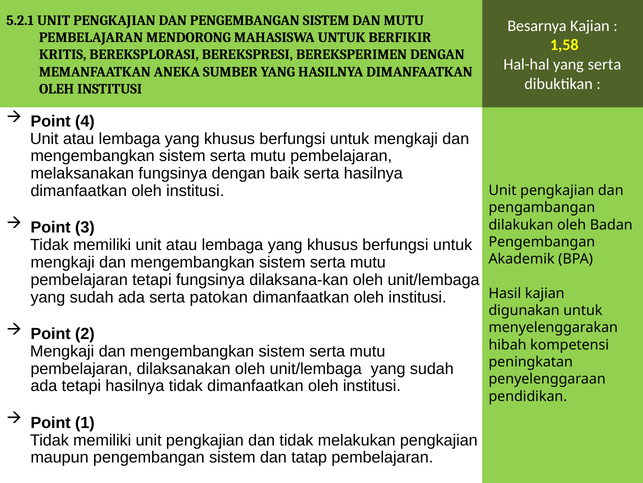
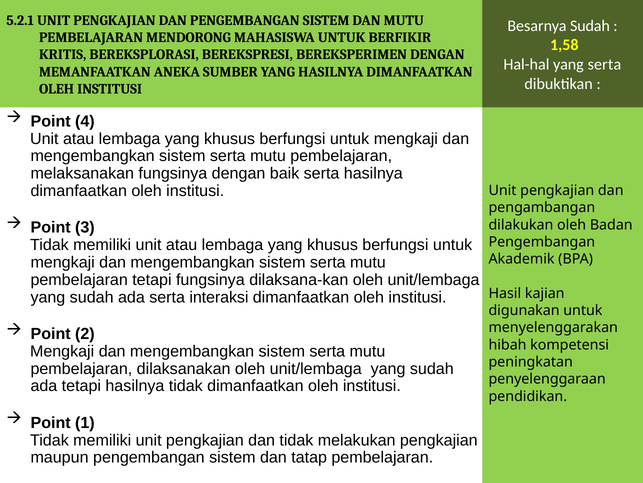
Besarnya Kajian: Kajian -> Sudah (590, 26)
patokan: patokan -> interaksi (219, 297)
